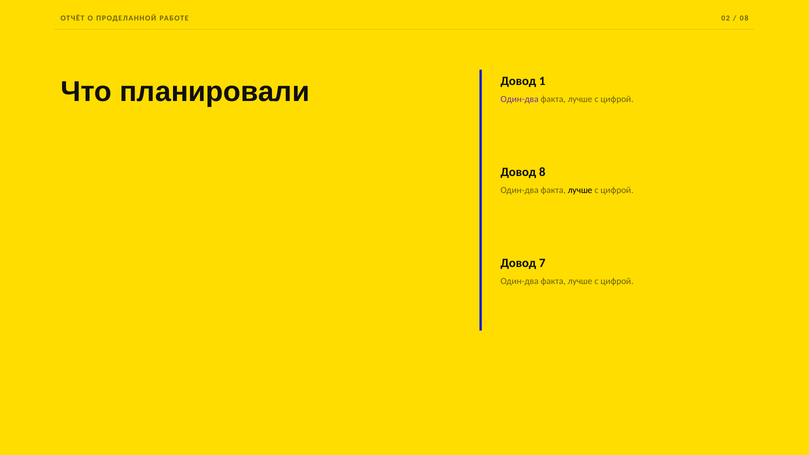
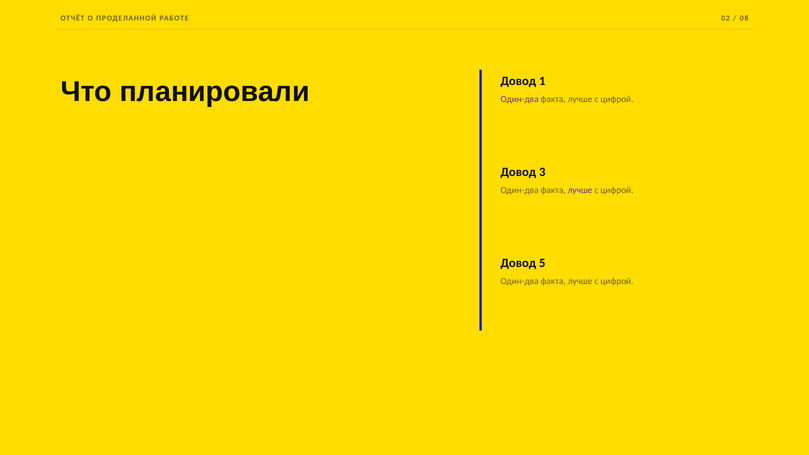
8: 8 -> 3 (542, 172)
лучше colour: black -> purple (580, 190)
7: 7 -> 5 (542, 263)
